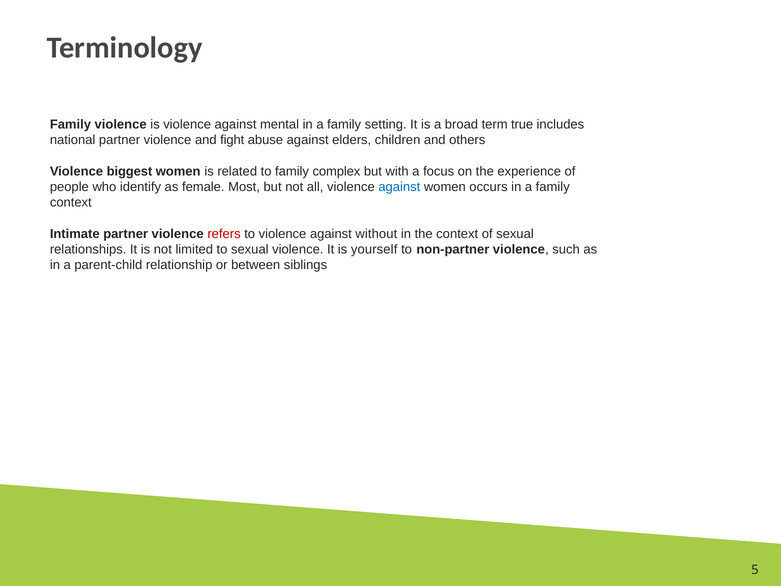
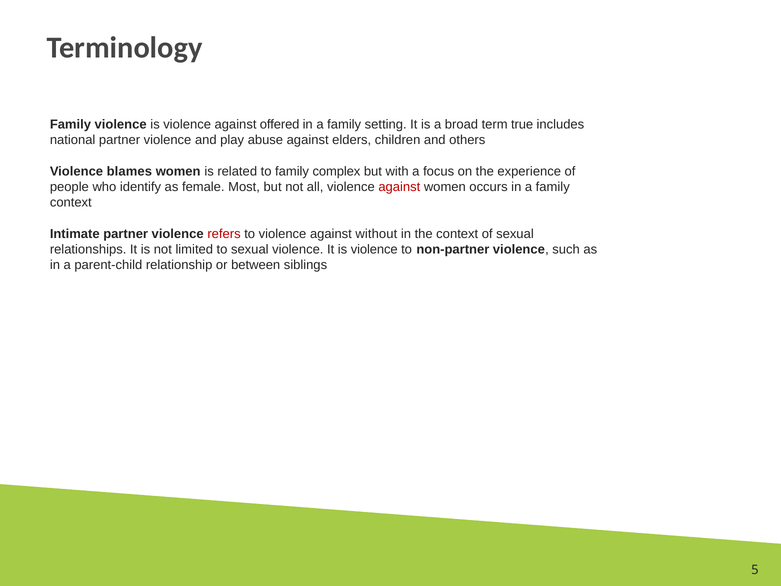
mental: mental -> offered (280, 124)
fight: fight -> play (232, 140)
biggest: biggest -> blames (129, 171)
against colour: blue -> red (399, 187)
It is yourself: yourself -> violence (374, 249)
